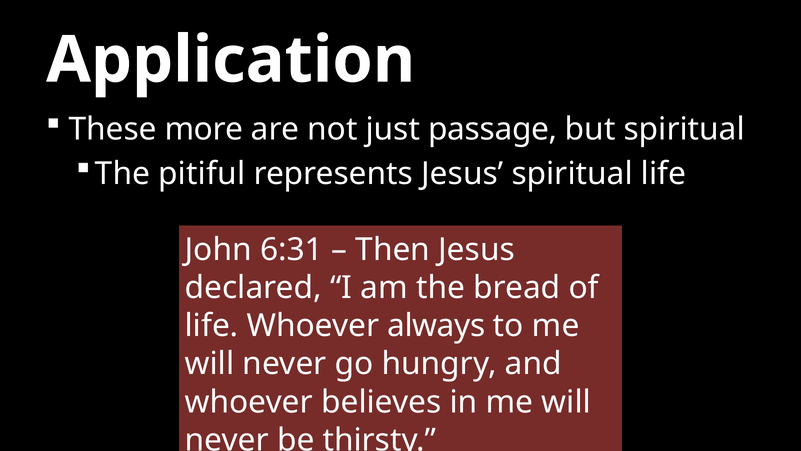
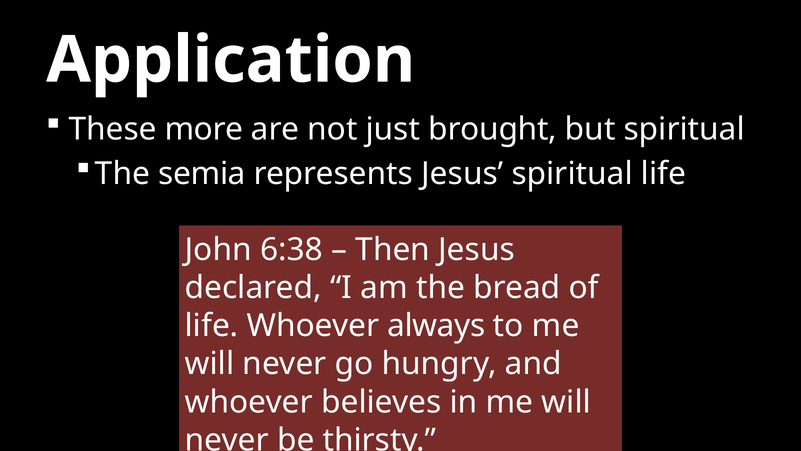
passage: passage -> brought (493, 129)
pitiful: pitiful -> semia (202, 174)
6:31: 6:31 -> 6:38 (292, 249)
